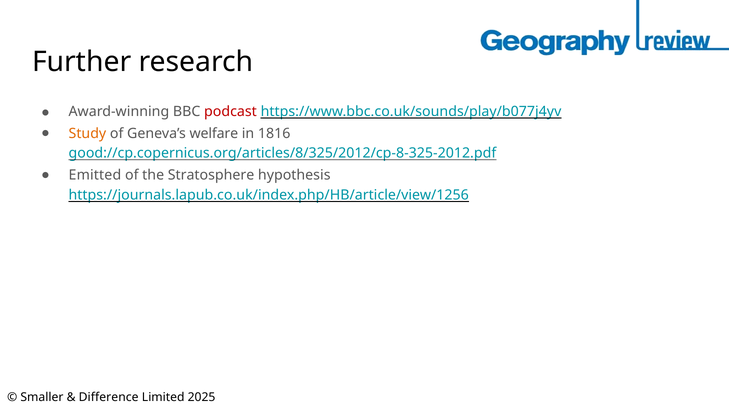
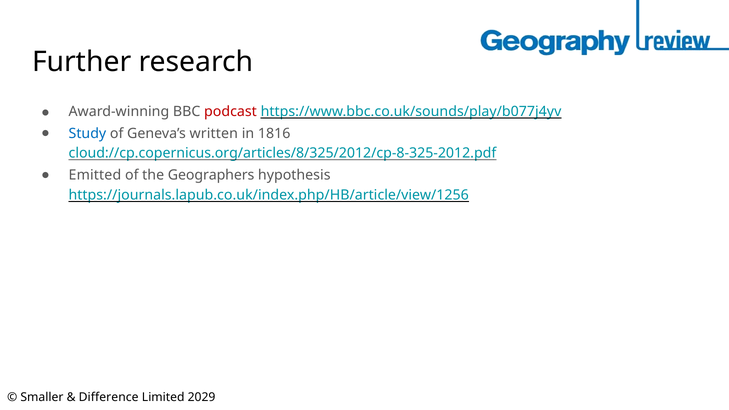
Study colour: orange -> blue (87, 133)
welfare: welfare -> written (214, 133)
good://cp.copernicus.org/articles/8/325/2012/cp-8-325-2012.pdf: good://cp.copernicus.org/articles/8/325/2012/cp-8-325-2012.pdf -> cloud://cp.copernicus.org/articles/8/325/2012/cp-8-325-2012.pdf (282, 153)
Stratosphere: Stratosphere -> Geographers (211, 175)
2025: 2025 -> 2029 (202, 397)
